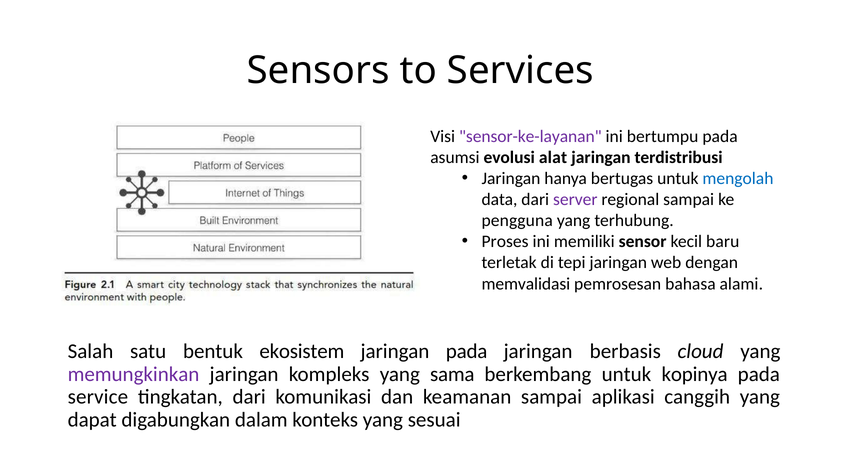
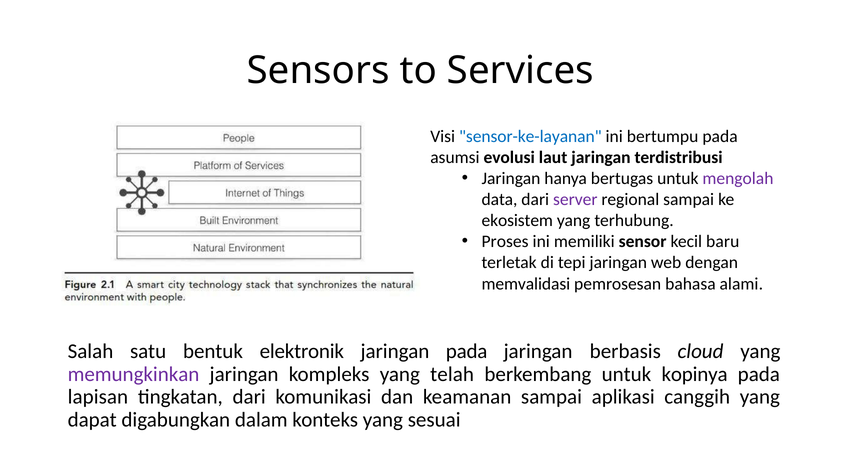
sensor-ke-layanan colour: purple -> blue (530, 137)
alat: alat -> laut (553, 158)
mengolah colour: blue -> purple (738, 179)
pengguna: pengguna -> ekosistem (517, 221)
ekosistem: ekosistem -> elektronik (302, 352)
sama: sama -> telah (452, 374)
service: service -> lapisan (98, 397)
